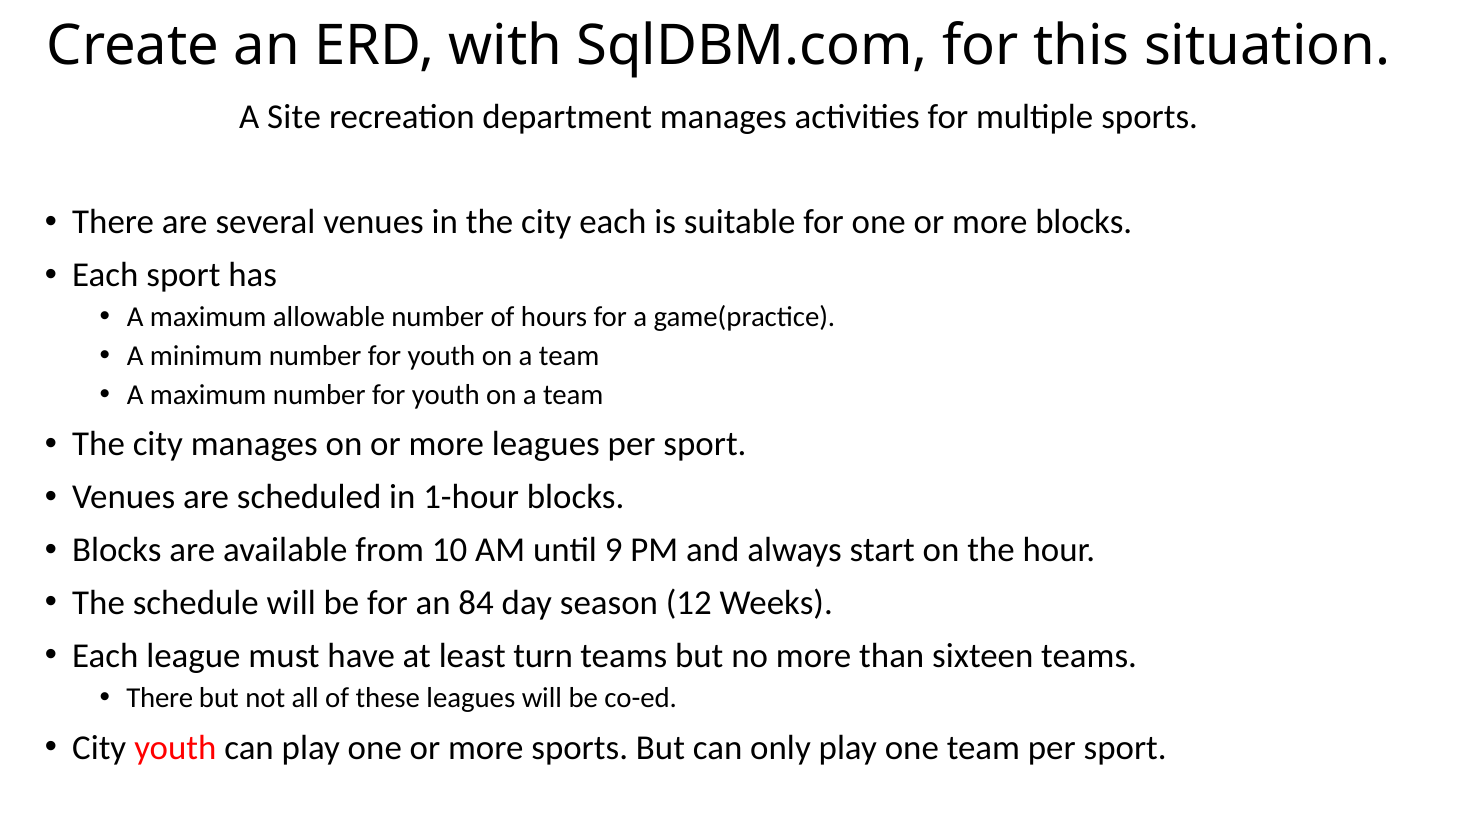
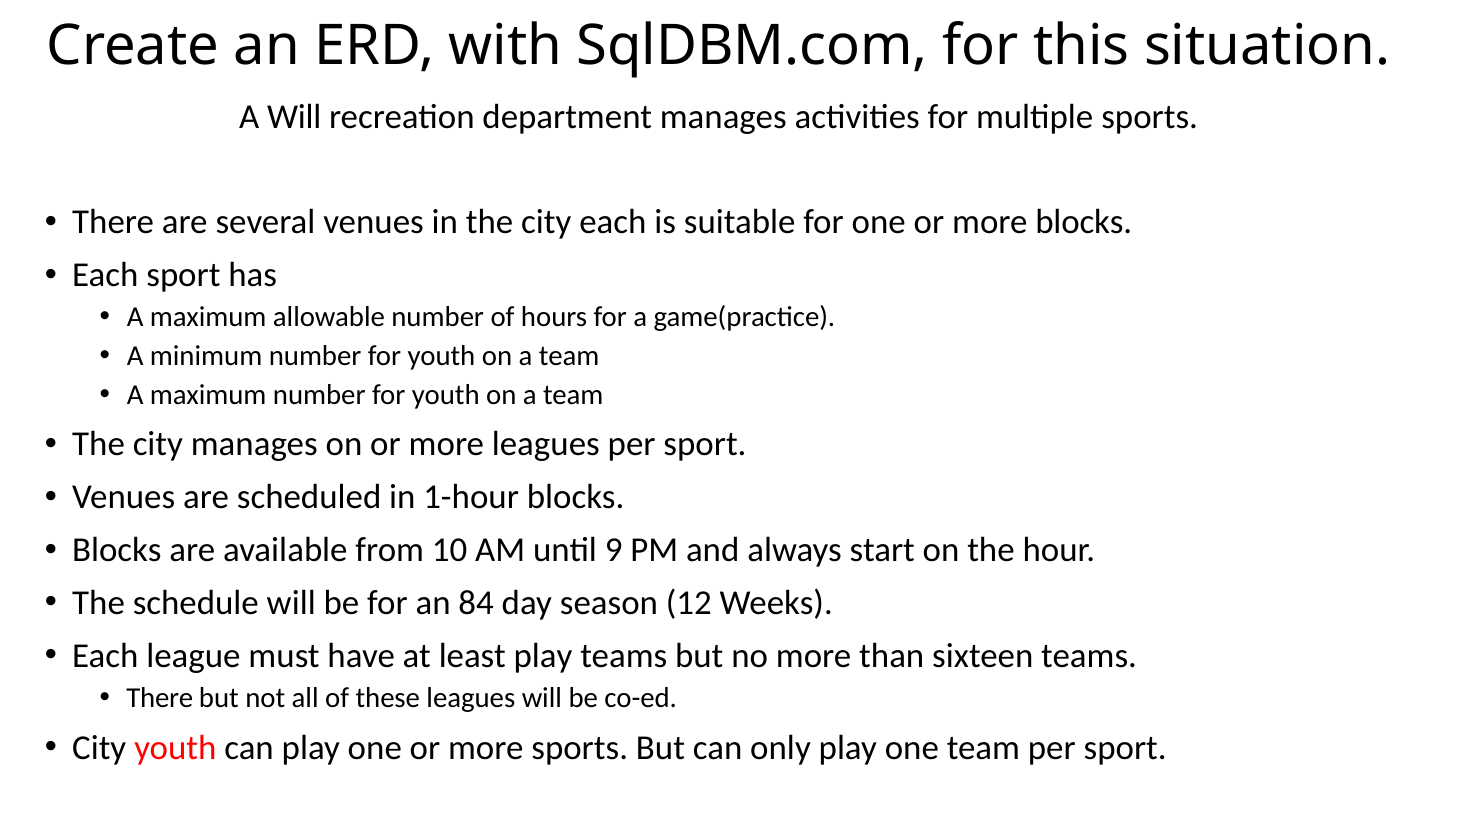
A Site: Site -> Will (294, 116)
least turn: turn -> play (543, 656)
